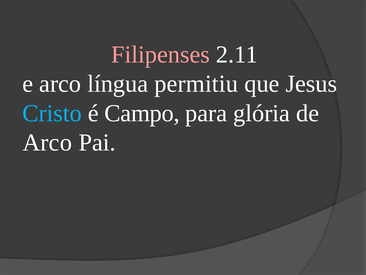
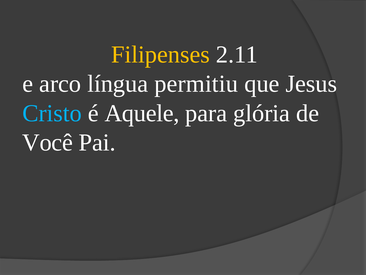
Filipenses colour: pink -> yellow (160, 55)
Campo: Campo -> Aquele (142, 113)
Arco: Arco -> Você (47, 142)
